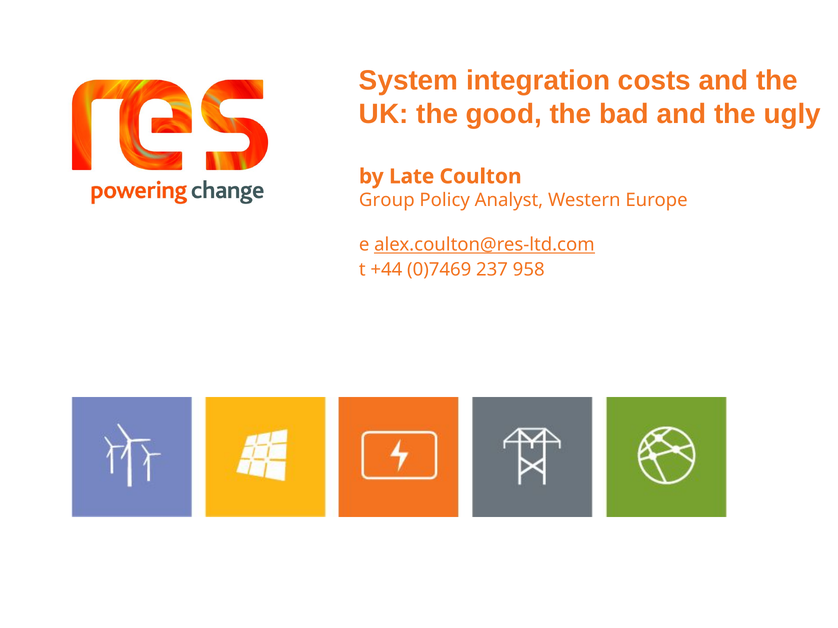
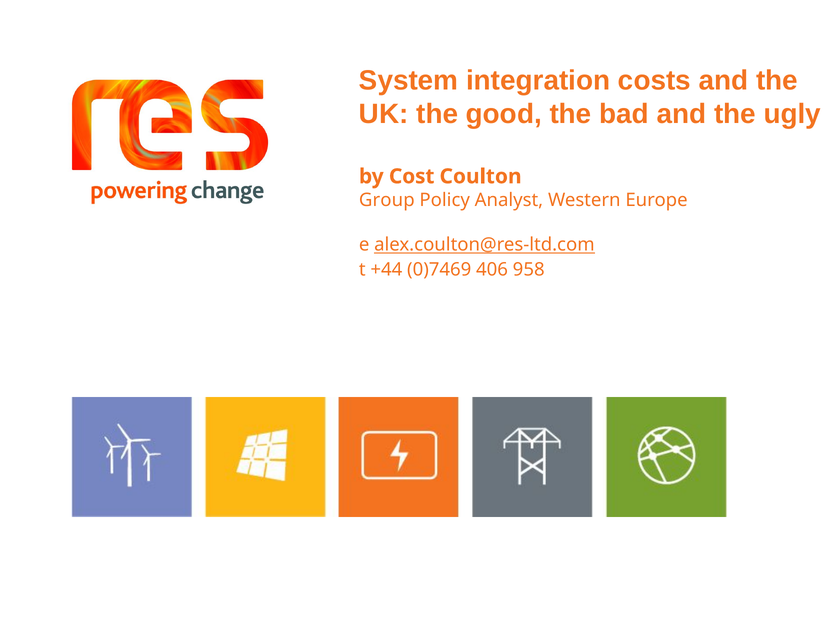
Late: Late -> Cost (412, 177)
237: 237 -> 406 (492, 270)
